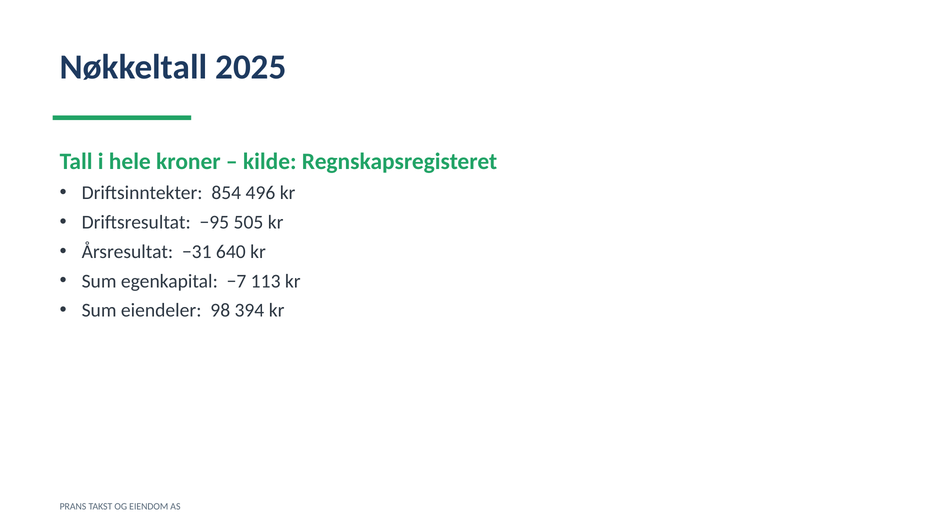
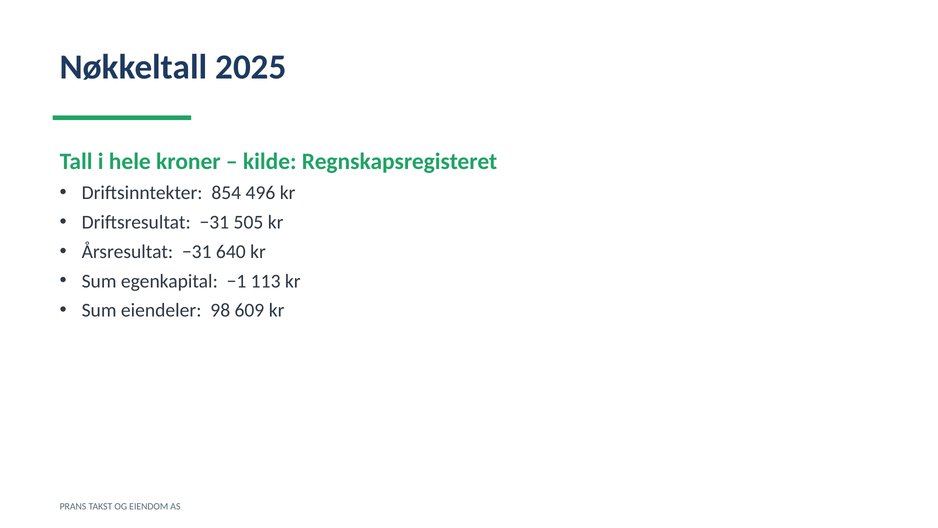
Driftsresultat −95: −95 -> −31 (214, 222)
−7: −7 -> −1 (237, 281)
394: 394 -> 609 (249, 310)
